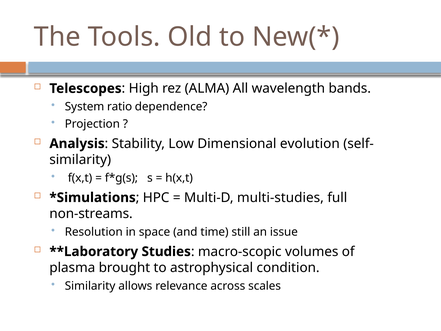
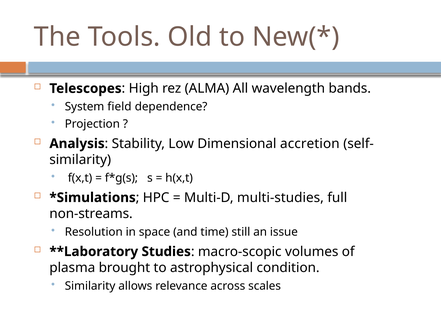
ratio: ratio -> field (119, 107)
evolution: evolution -> accretion (310, 144)
